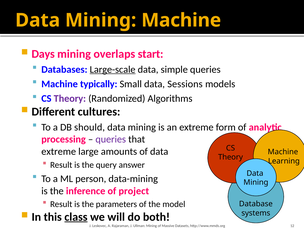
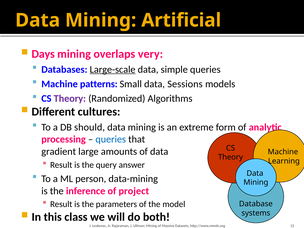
Mining Machine: Machine -> Artificial (181, 20)
start: start -> very (150, 54)
typically: typically -> patterns (99, 84)
queries colour: purple -> blue (111, 139)
extreme: extreme -> gradient (59, 152)
class underline: present -> none (76, 217)
